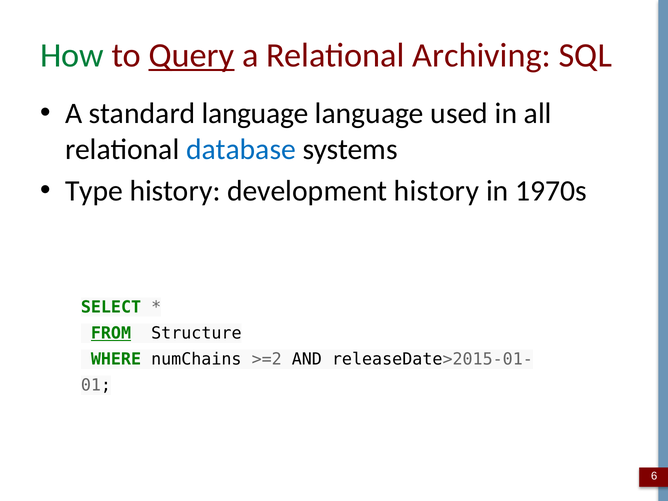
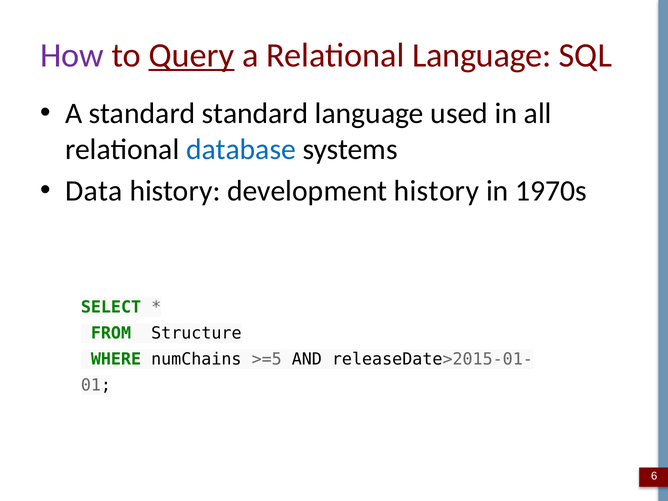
How colour: green -> purple (72, 55)
Relational Archiving: Archiving -> Language (482, 55)
standard language: language -> standard (255, 114)
Type: Type -> Data (94, 191)
FROM underline: present -> none (111, 333)
>=2: >=2 -> >=5 (267, 359)
